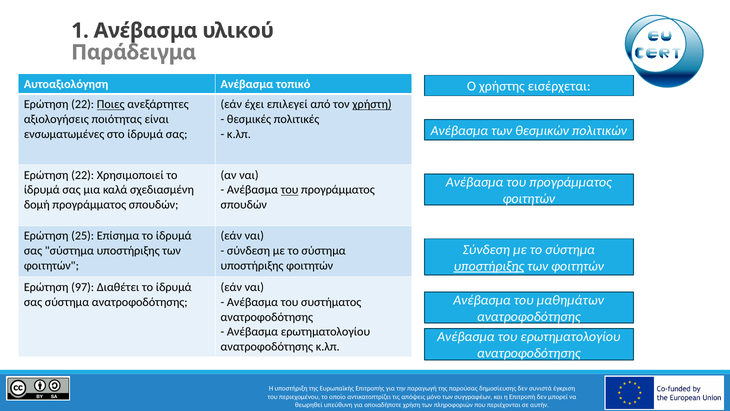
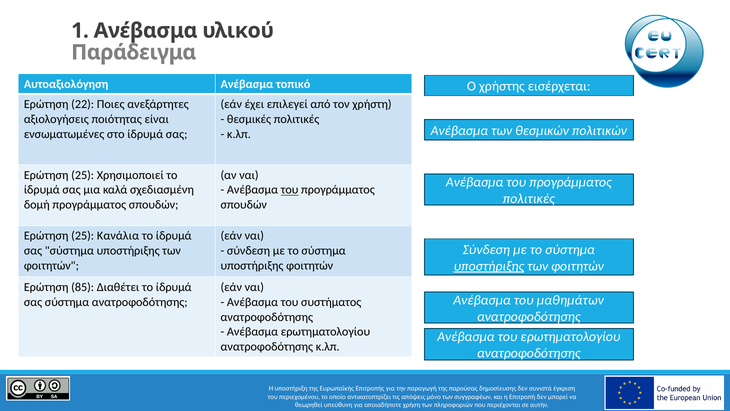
Ποιες underline: present -> none (111, 104)
χρήστη underline: present -> none (372, 104)
22: 22 -> 25 (83, 175)
φοιτητών: φοιτητών -> πολιτικές (529, 198)
Επίσημα: Επίσημα -> Κανάλια (118, 236)
97: 97 -> 85 (83, 287)
